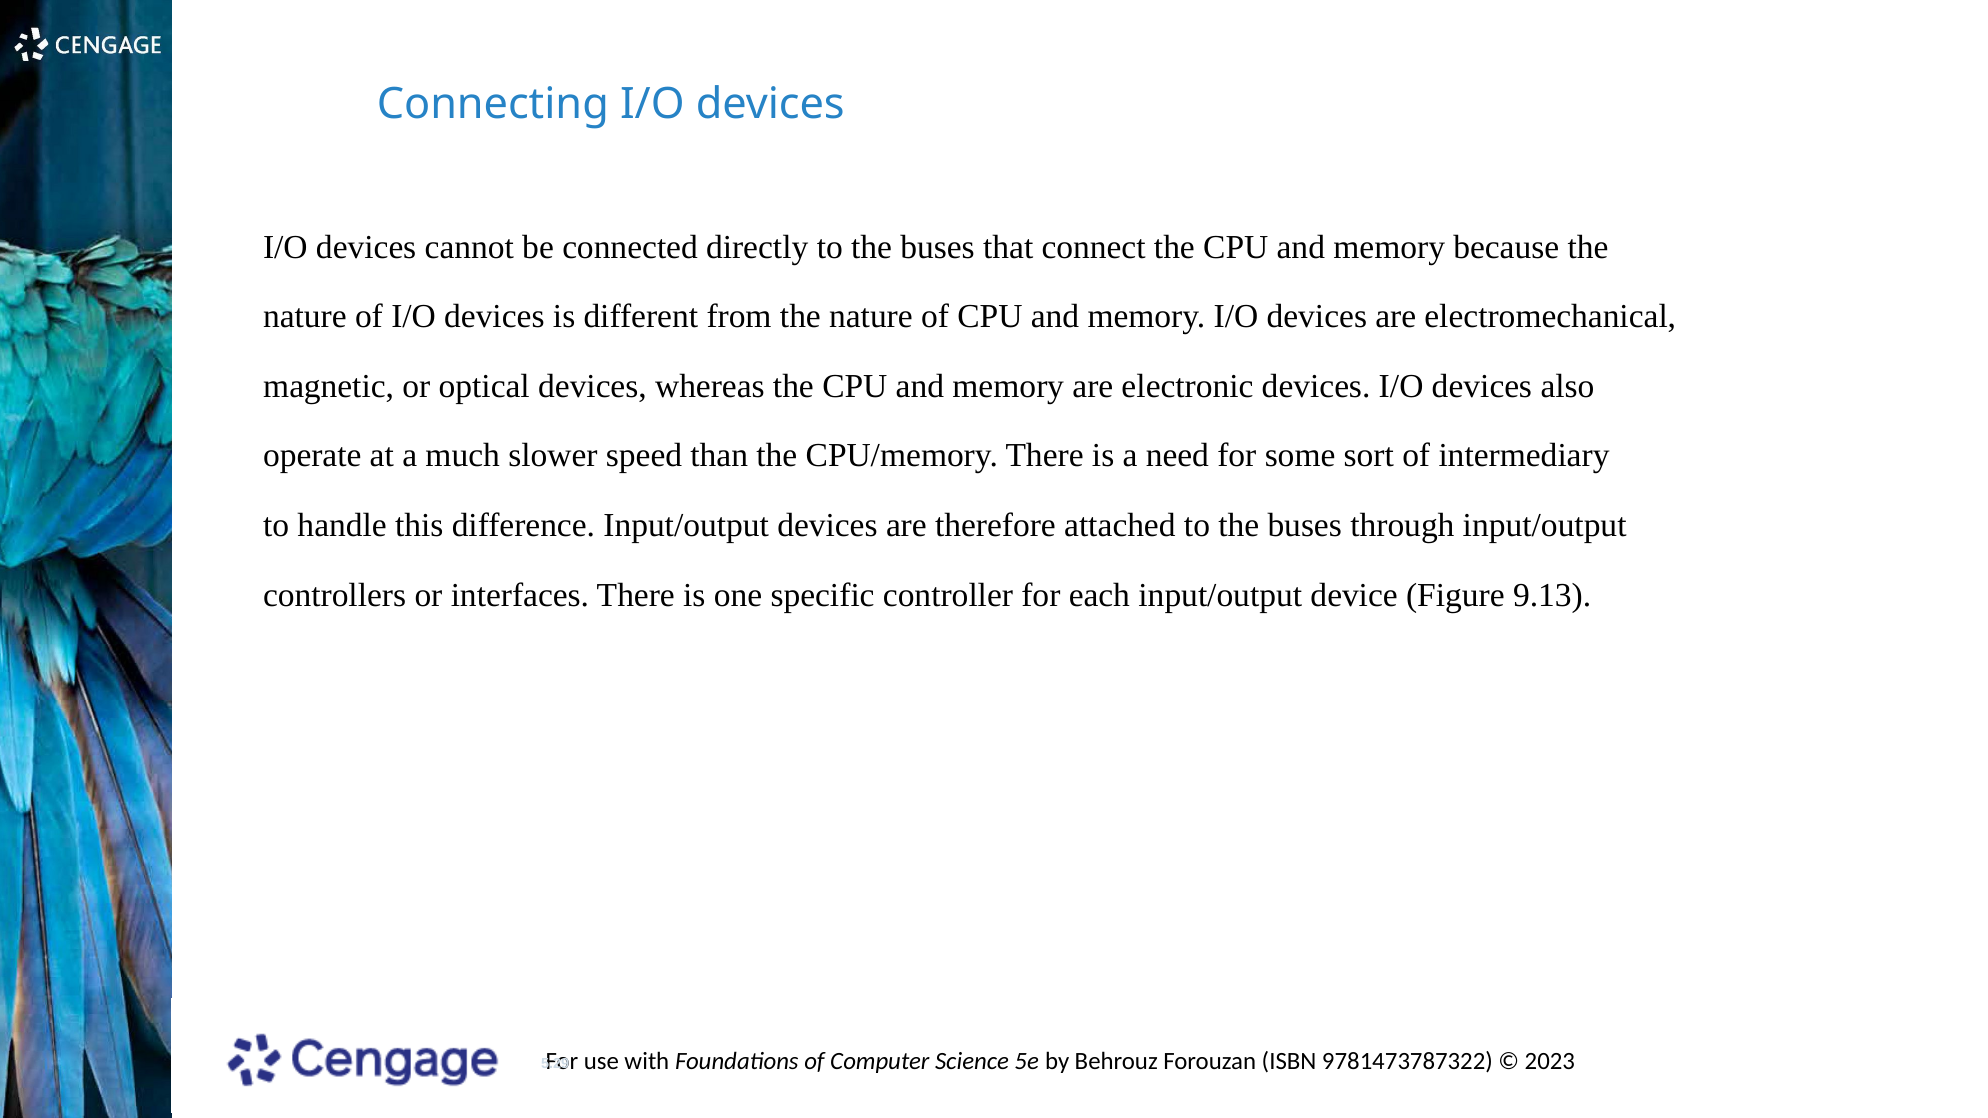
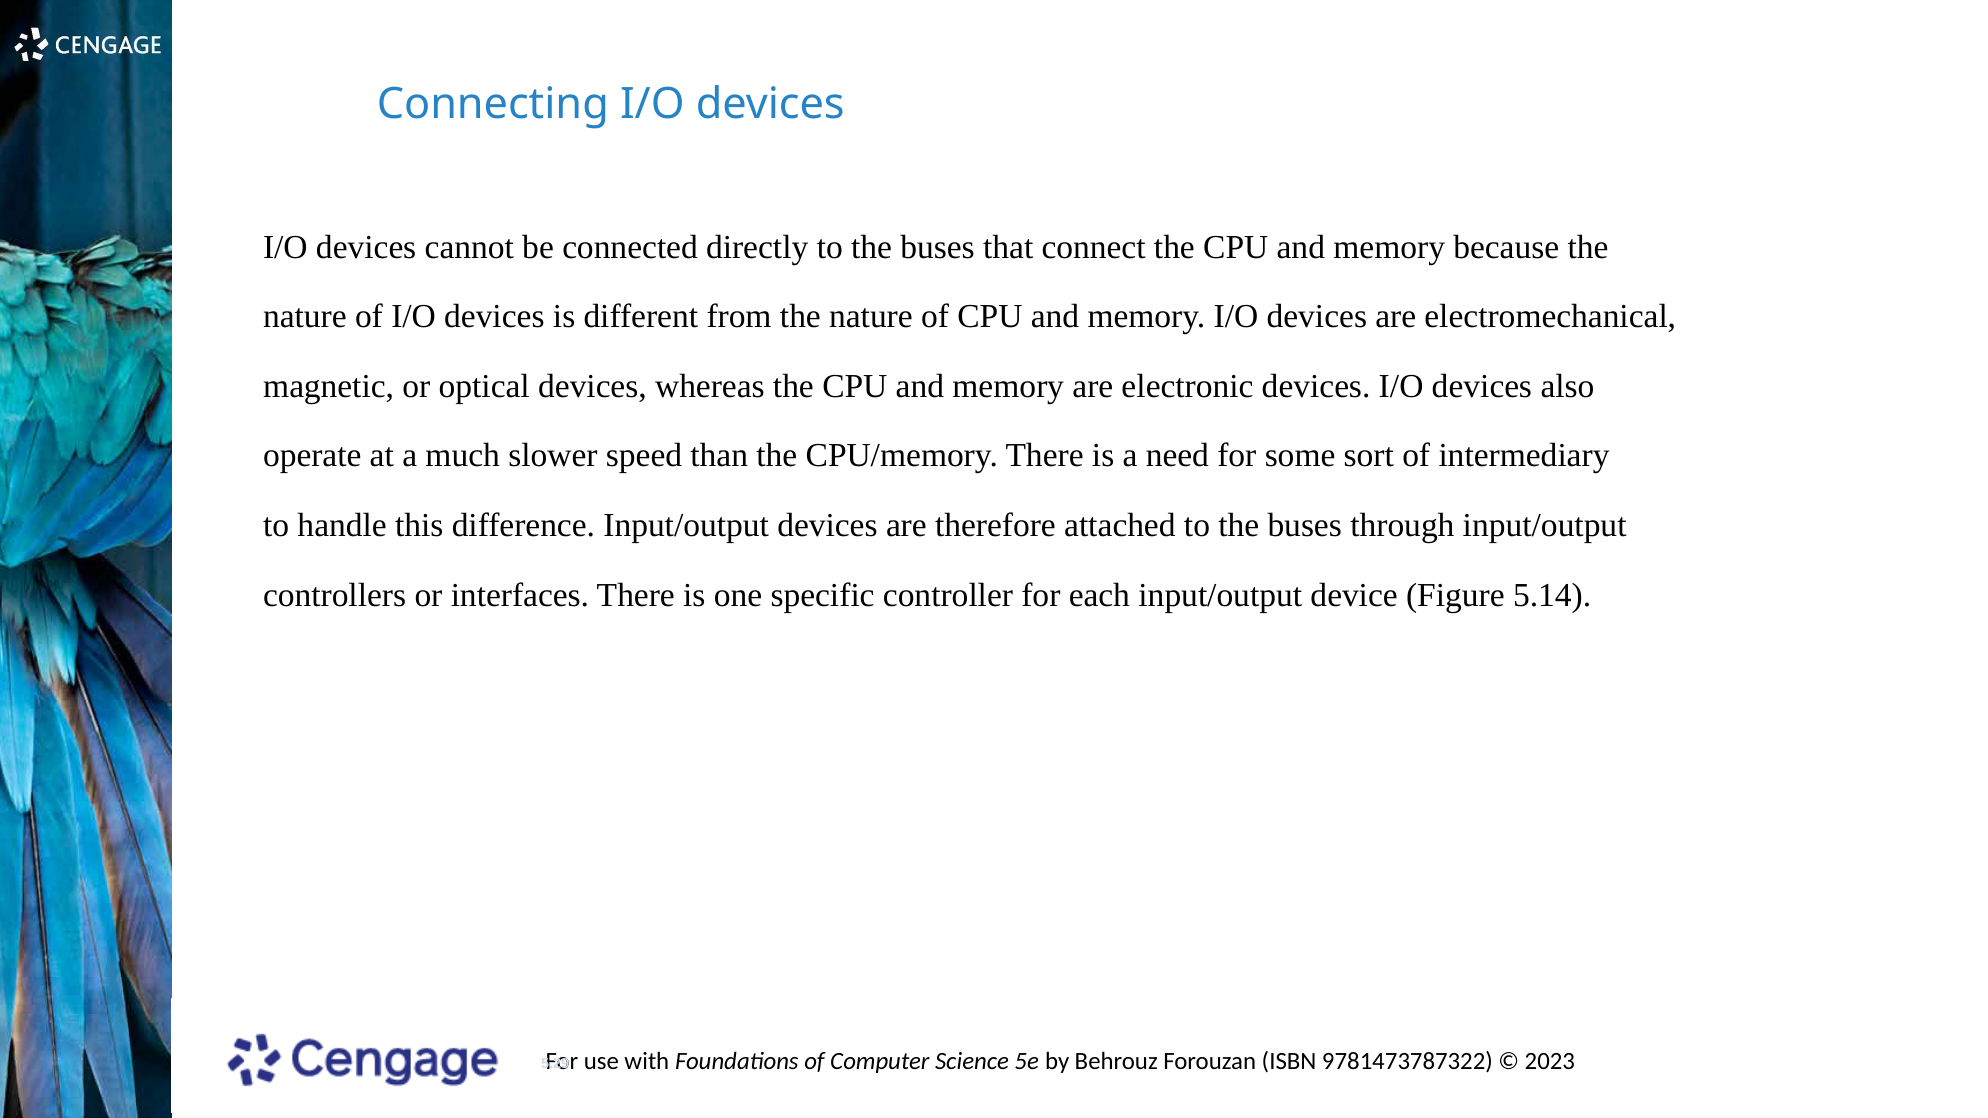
9.13: 9.13 -> 5.14 (1552, 595)
